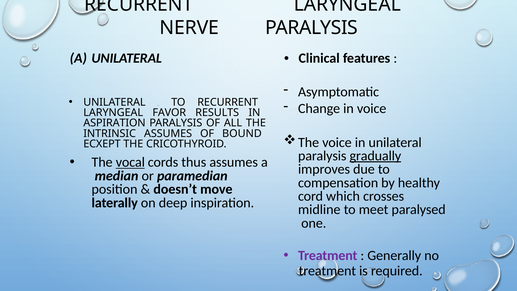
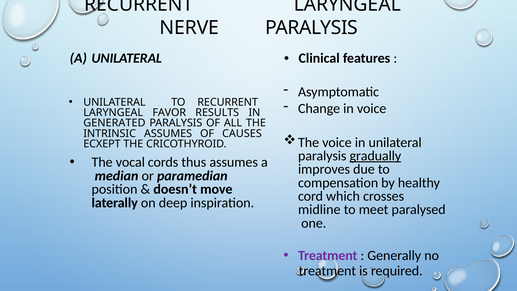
ASPIRATION: ASPIRATION -> GENERATED (114, 123)
BOUND: BOUND -> CAUSES (242, 133)
vocal underline: present -> none (130, 162)
